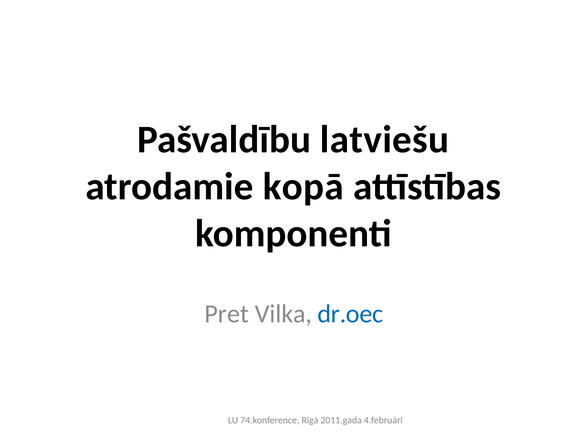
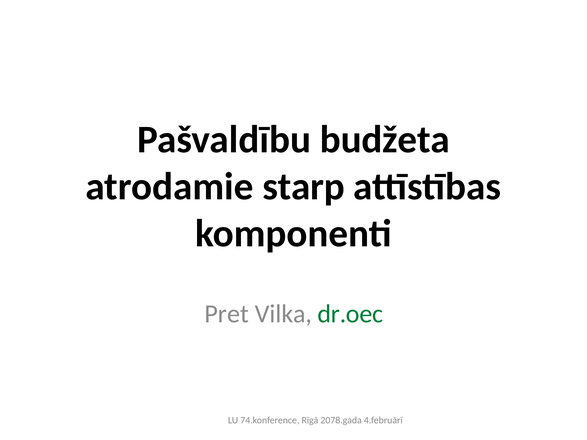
latviešu: latviešu -> budžeta (385, 140)
kopā: kopā -> starp (304, 187)
dr.oec colour: blue -> green (350, 314)
2011.gada: 2011.gada -> 2078.gada (341, 420)
